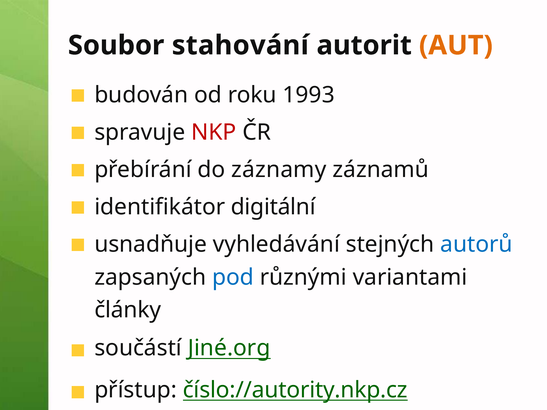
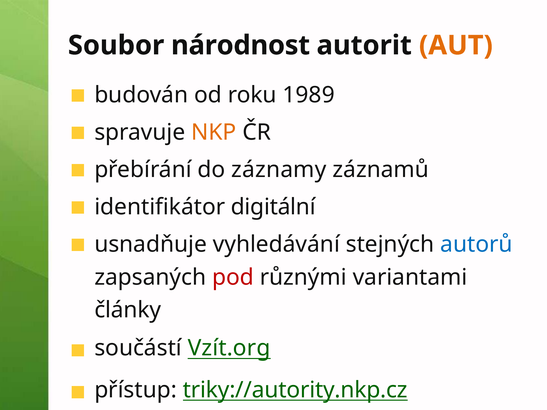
stahování: stahování -> národnost (241, 45)
1993: 1993 -> 1989 (309, 95)
NKP colour: red -> orange (214, 132)
pod colour: blue -> red (233, 277)
Jiné.org: Jiné.org -> Vzít.org (229, 348)
číslo://autority.nkp.cz: číslo://autority.nkp.cz -> triky://autority.nkp.cz (295, 390)
